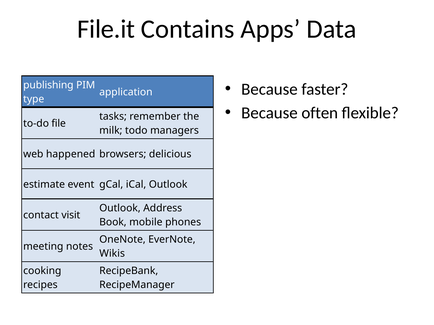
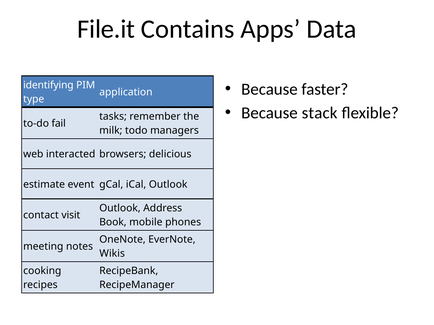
publishing: publishing -> identifying (48, 85)
often: often -> stack (320, 113)
file: file -> fail (59, 124)
happened: happened -> interacted (71, 155)
